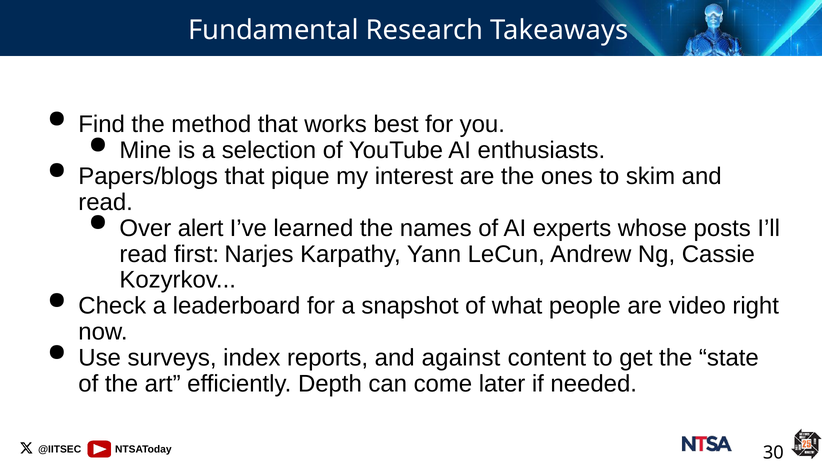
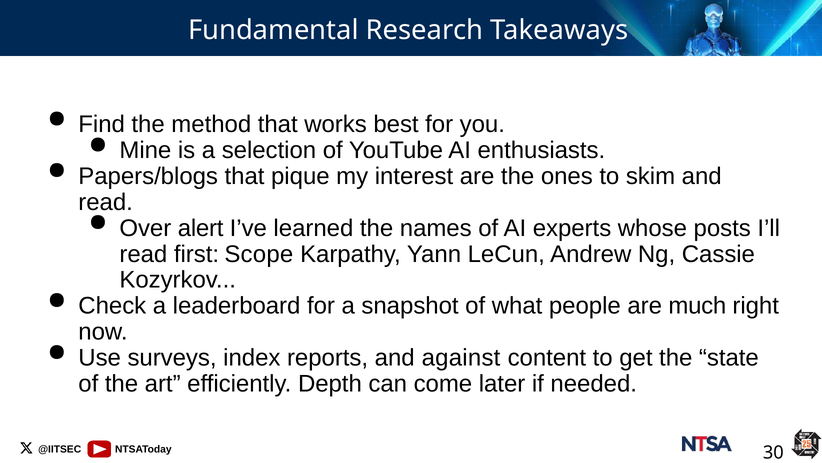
Narjes: Narjes -> Scope (259, 254)
video: video -> much (697, 306)
